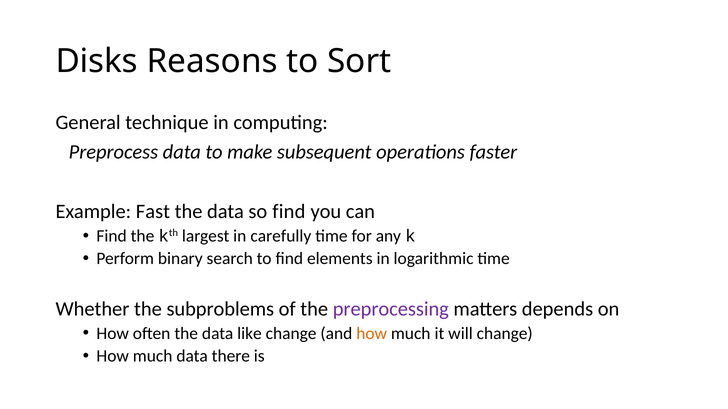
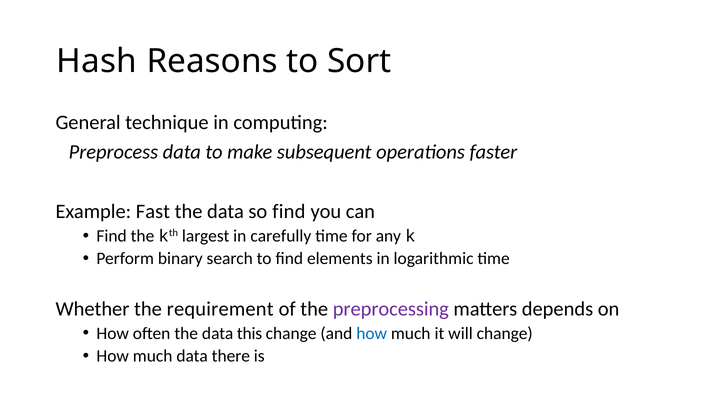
Disks: Disks -> Hash (97, 61)
subproblems: subproblems -> requirement (220, 309)
like: like -> this (250, 334)
how colour: orange -> blue (372, 334)
